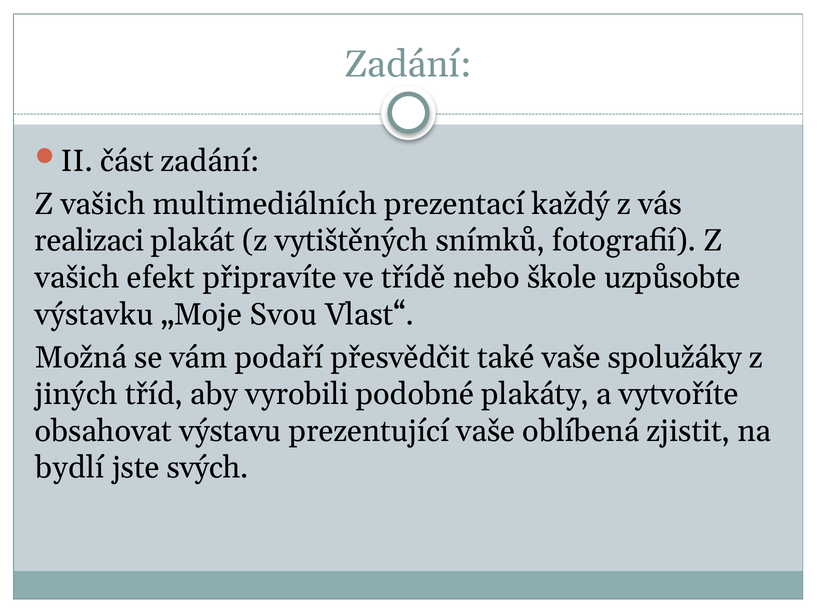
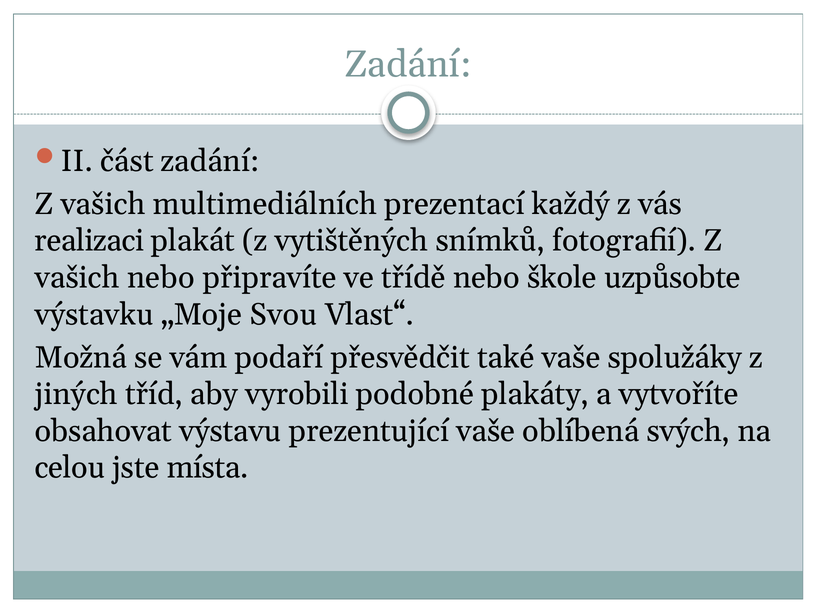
vašich efekt: efekt -> nebo (161, 278)
zjistit: zjistit -> svých (688, 431)
bydlí: bydlí -> celou (70, 468)
svých: svých -> místa (208, 468)
